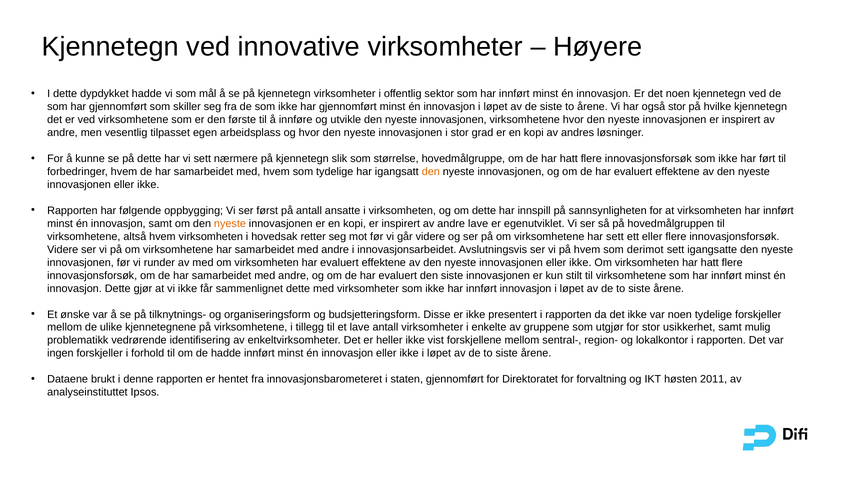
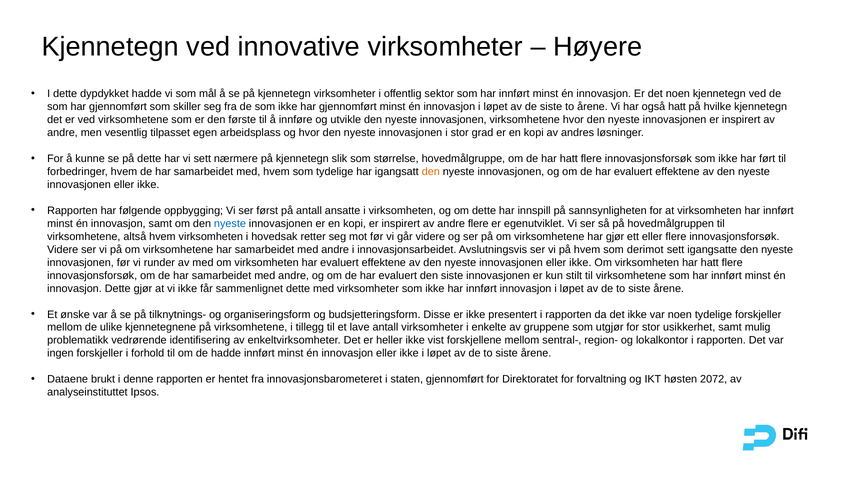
også stor: stor -> hatt (677, 107)
nyeste colour: orange -> blue (230, 223)
andre lave: lave -> flere (478, 223)
har sett: sett -> gjør (615, 236)
2011: 2011 -> 2072 (714, 379)
